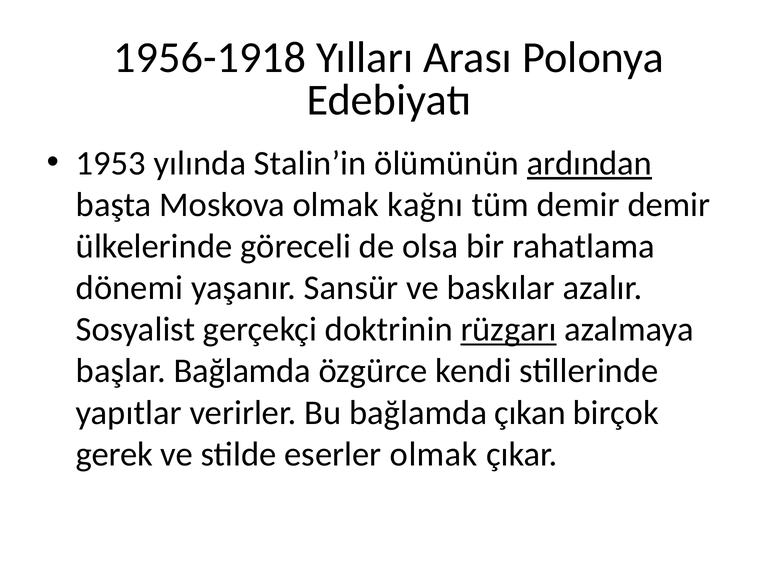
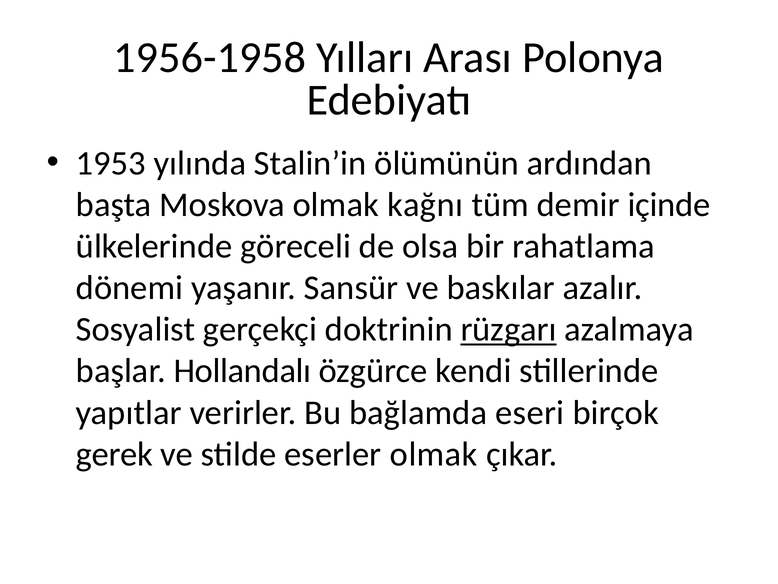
1956-1918: 1956-1918 -> 1956-1958 (210, 57)
ardından underline: present -> none (589, 163)
demir demir: demir -> içinde (669, 205)
başlar Bağlamda: Bağlamda -> Hollandalı (242, 371)
çıkan: çıkan -> eseri (530, 412)
